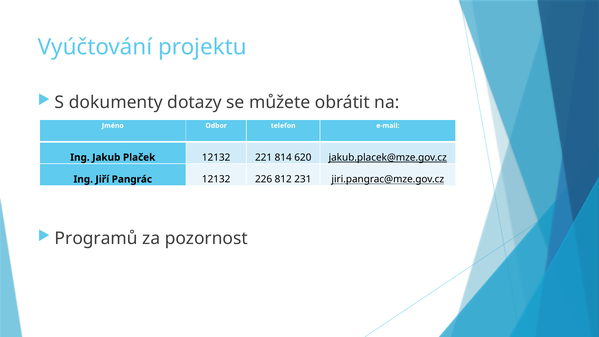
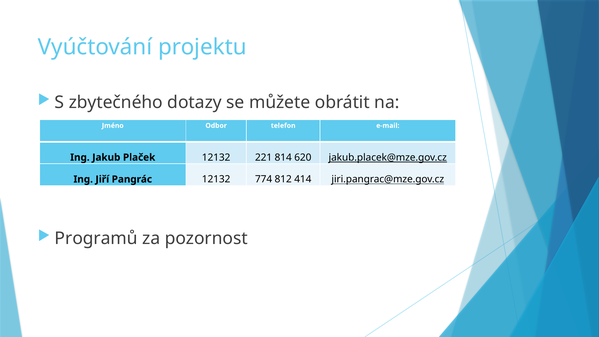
dokumenty: dokumenty -> zbytečného (116, 102)
226: 226 -> 774 (264, 179)
231: 231 -> 414 (303, 179)
